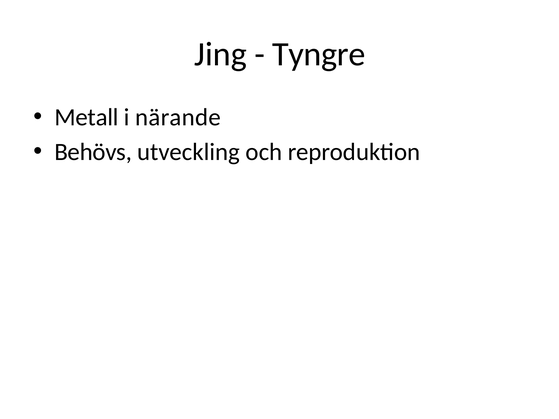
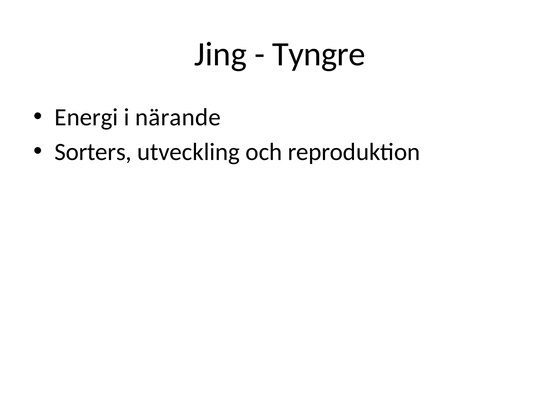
Metall: Metall -> Energi (86, 117)
Behövs: Behövs -> Sorters (93, 152)
